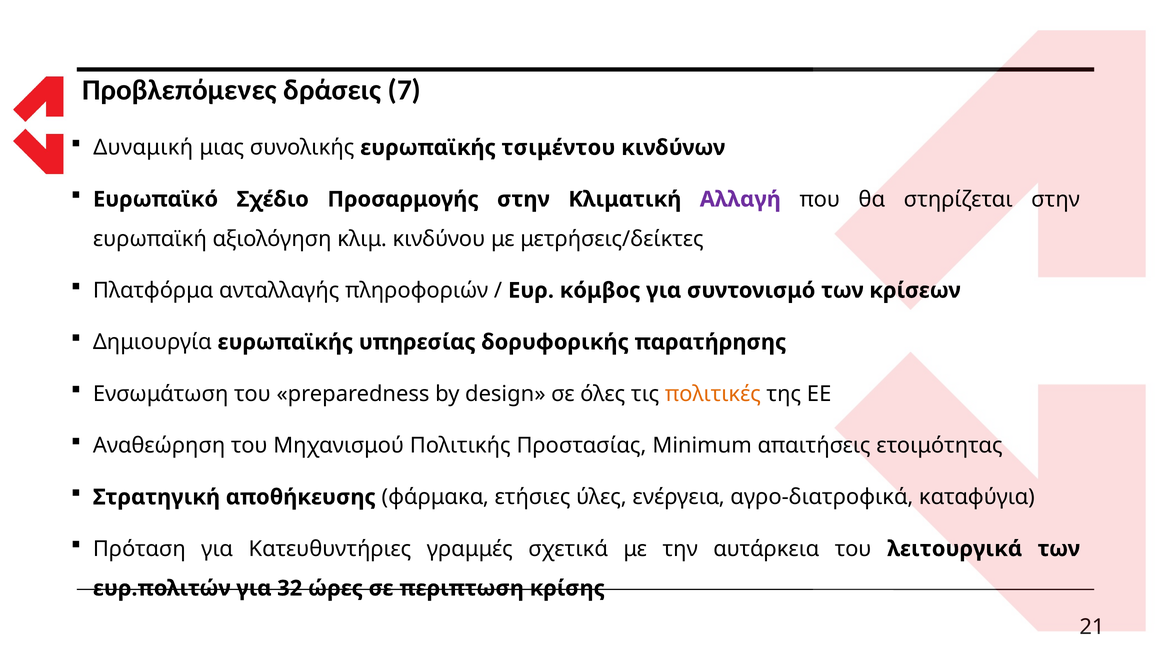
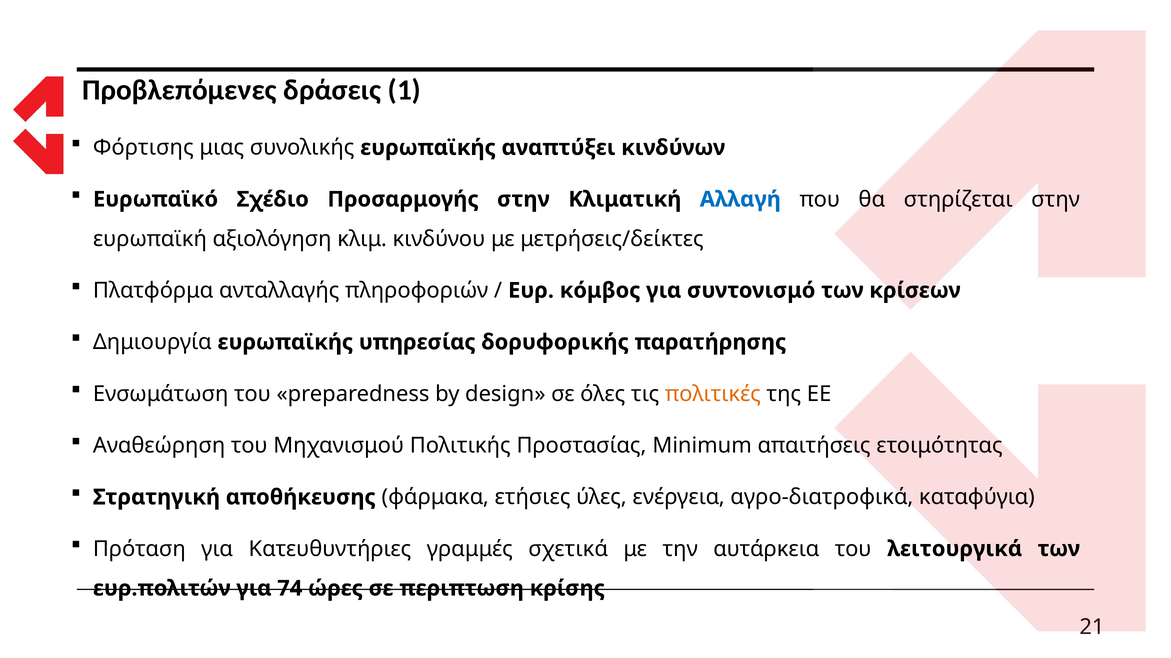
7: 7 -> 1 (404, 90)
Δυναμική: Δυναμική -> Φόρτισης (143, 148)
τσιμέντου: τσιμέντου -> αναπτύξει (559, 148)
Αλλαγή colour: purple -> blue (740, 200)
32: 32 -> 74 (290, 589)
